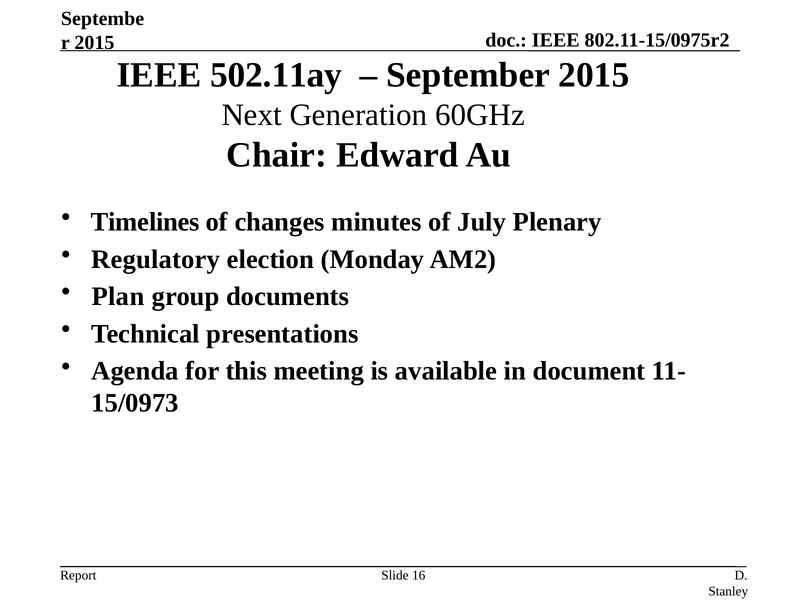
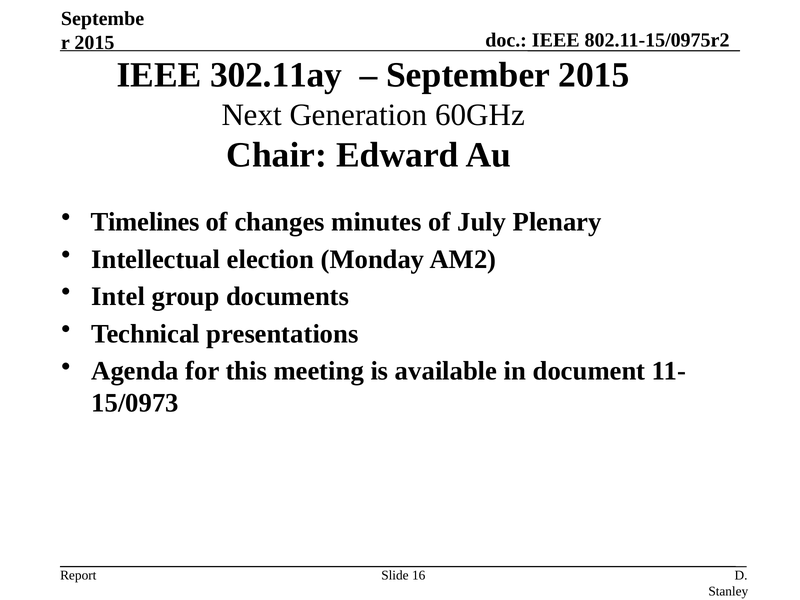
502.11ay: 502.11ay -> 302.11ay (276, 75)
Regulatory: Regulatory -> Intellectual (156, 259)
Plan: Plan -> Intel (118, 297)
